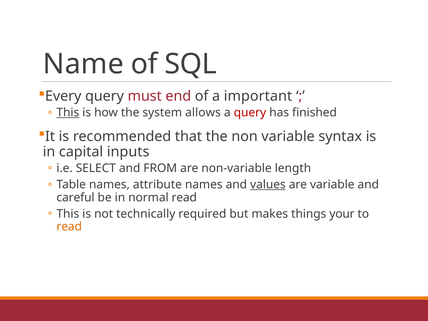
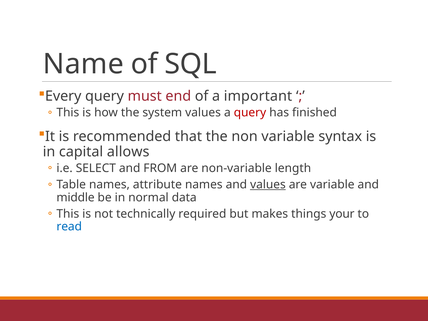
This underline: present -> none (68, 113)
system allows: allows -> values (203, 113)
inputs: inputs -> allows (128, 152)
careful: careful -> middle (76, 197)
normal read: read -> data (184, 197)
read colour: orange -> blue (69, 227)
